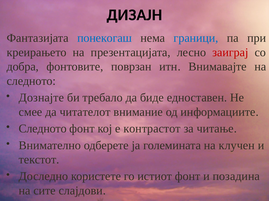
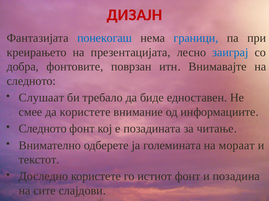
ДИЗАЈН colour: black -> red (134, 15)
заиграј colour: red -> blue (230, 53)
Дознајте: Дознајте -> Слушаат (41, 98)
да читателот: читателот -> користете (85, 112)
контрастот: контрастот -> позадината (152, 129)
клучен: клучен -> мораат (237, 146)
